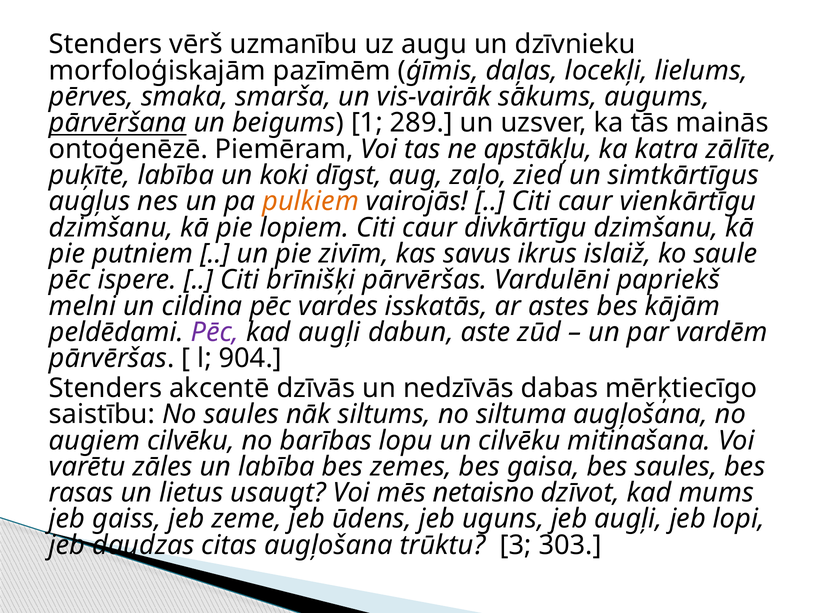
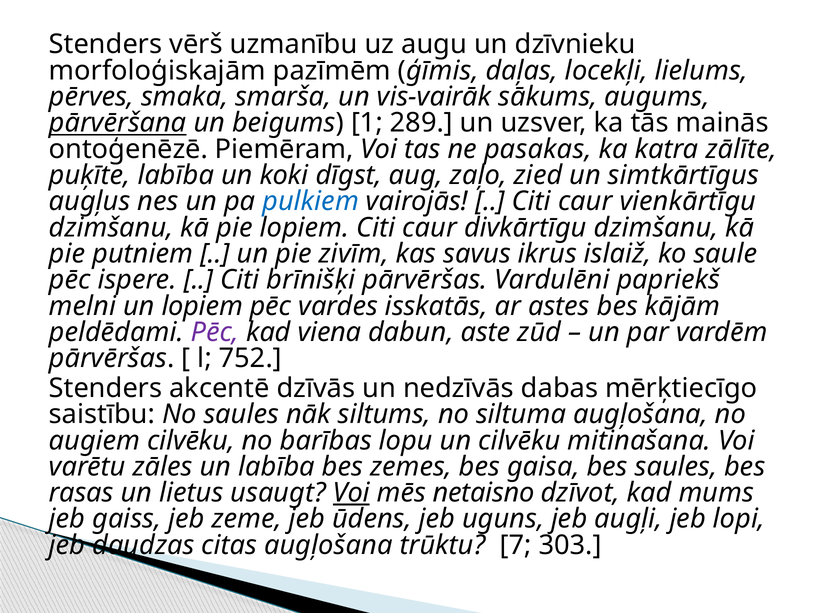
apstākļu: apstākļu -> pasakas (538, 149)
pulkiem colour: orange -> blue (311, 201)
un cildina: cildina -> lopiem (202, 306)
kad augļi: augļi -> viena (330, 332)
904: 904 -> 752 (250, 358)
Voi underline: none -> present (351, 493)
3: 3 -> 7 (516, 545)
